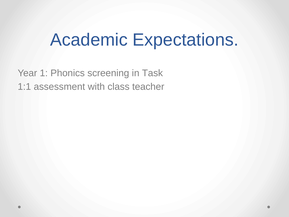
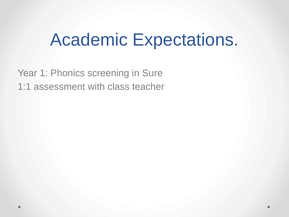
Task: Task -> Sure (152, 73)
